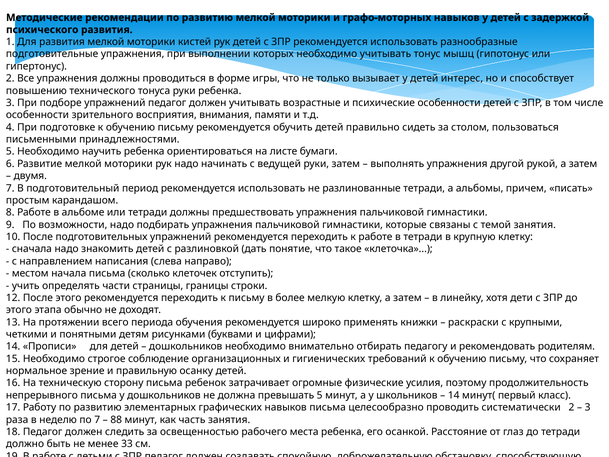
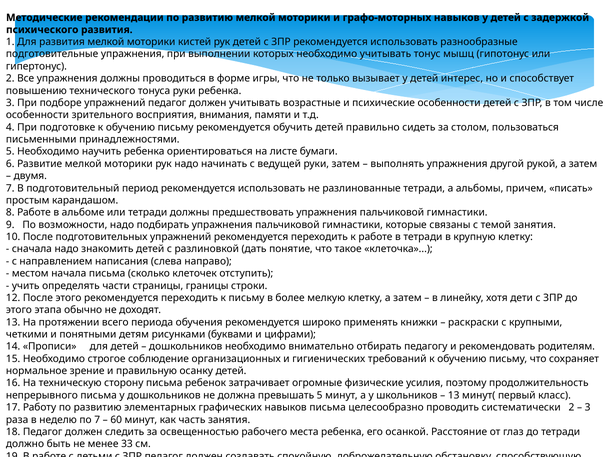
14: 14 -> 13 (454, 395)
88: 88 -> 60 (116, 419)
